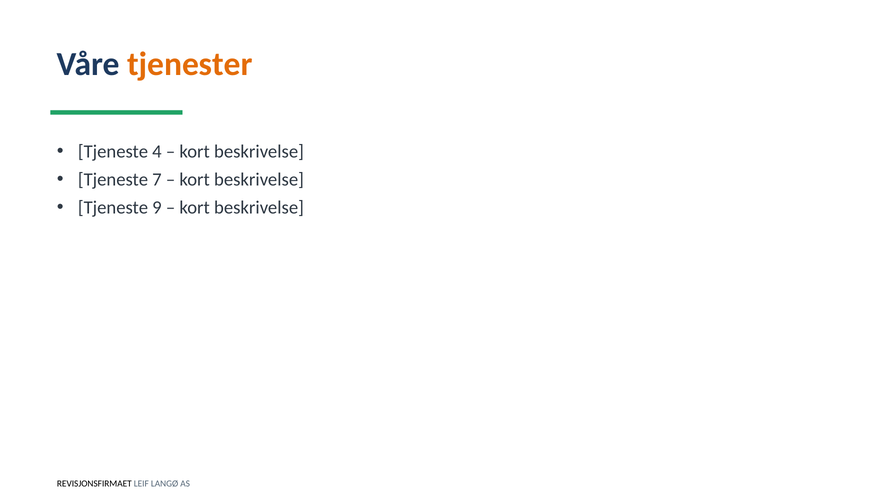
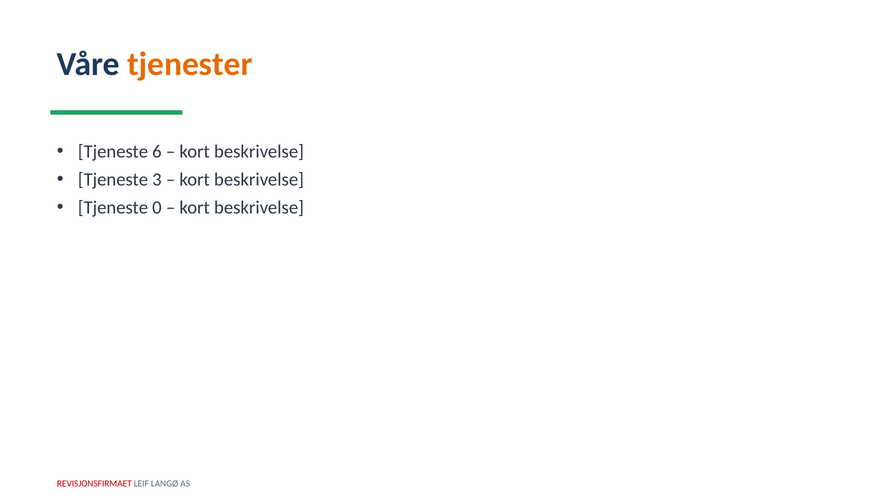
4: 4 -> 6 (157, 152)
7: 7 -> 3 (157, 180)
9: 9 -> 0 (157, 208)
REVISJONSFIRMAET colour: black -> red (94, 483)
